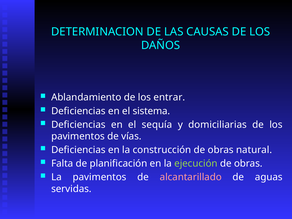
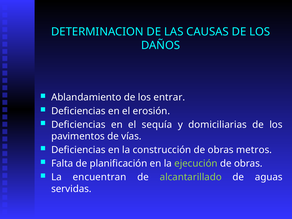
sistema: sistema -> erosión (151, 111)
natural: natural -> metros (254, 150)
La pavimentos: pavimentos -> encuentran (100, 177)
alcantarillado colour: pink -> light green (191, 177)
